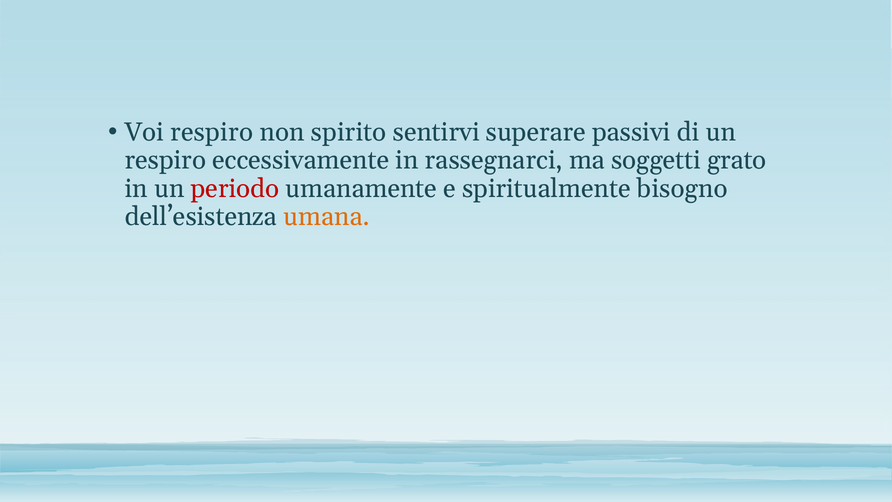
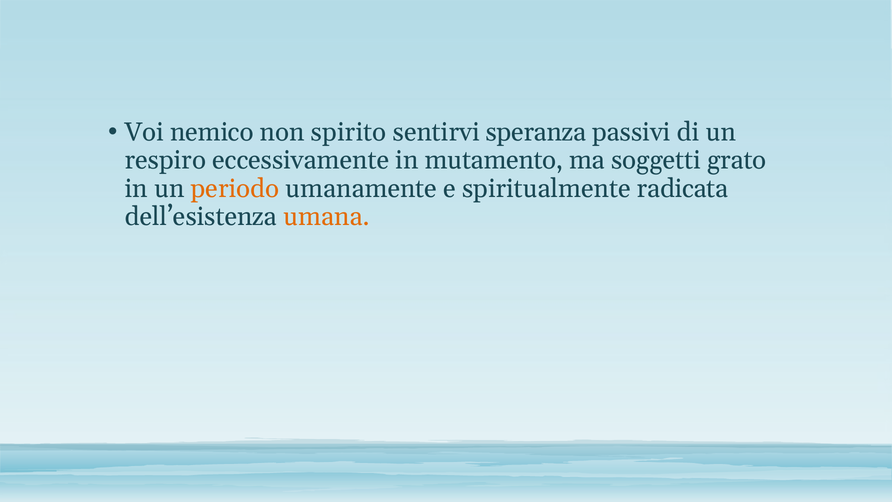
Voi respiro: respiro -> nemico (212, 132)
superare: superare -> speranza (536, 132)
rassegnarci: rassegnarci -> mutamento (494, 160)
periodo colour: red -> orange (235, 188)
bisogno: bisogno -> radicata (683, 188)
